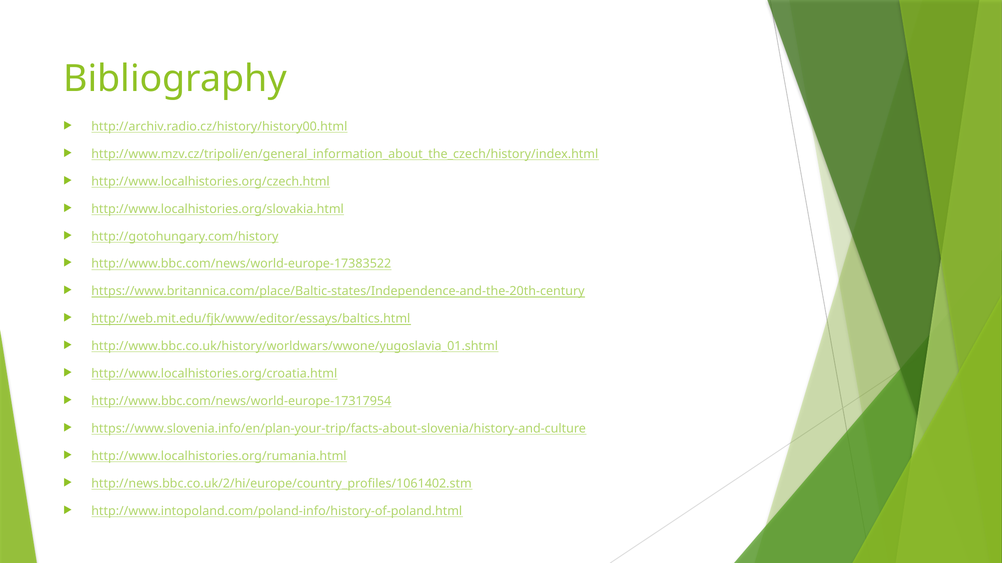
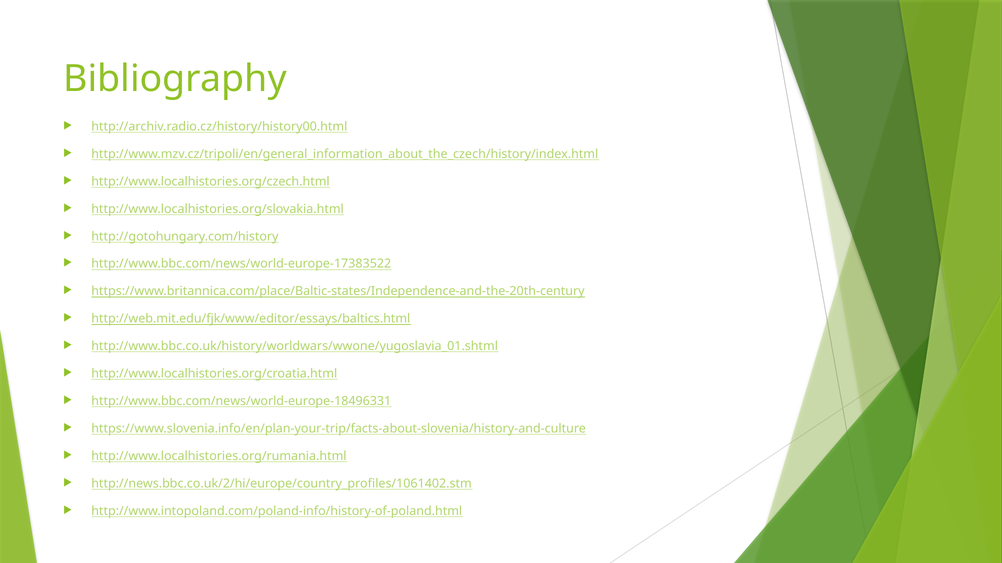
http://www.bbc.com/news/world-europe-17317954: http://www.bbc.com/news/world-europe-17317954 -> http://www.bbc.com/news/world-europe-18496331 (241, 402)
